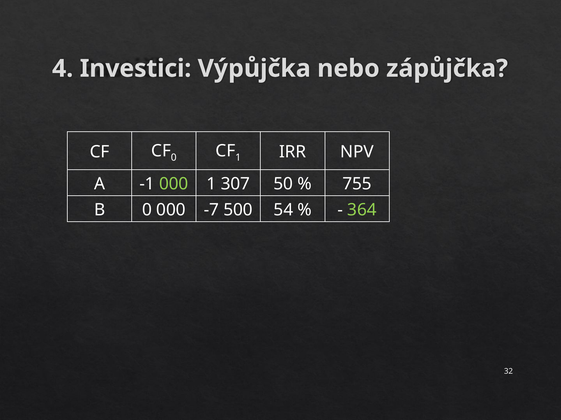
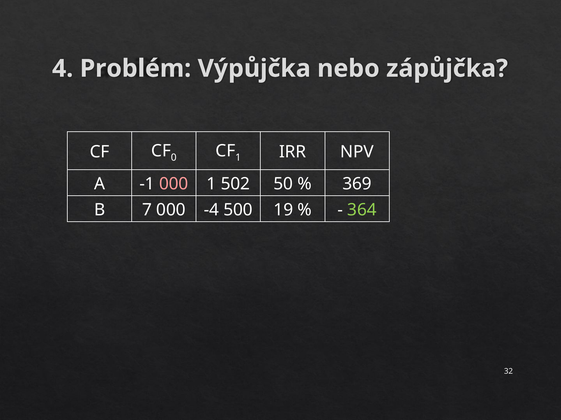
Investici: Investici -> Problém (135, 69)
000 colour: light green -> pink (174, 184)
307: 307 -> 502 (235, 184)
755: 755 -> 369 (357, 184)
B 0: 0 -> 7 (147, 210)
-7: -7 -> -4 (211, 210)
54: 54 -> 19 (283, 210)
